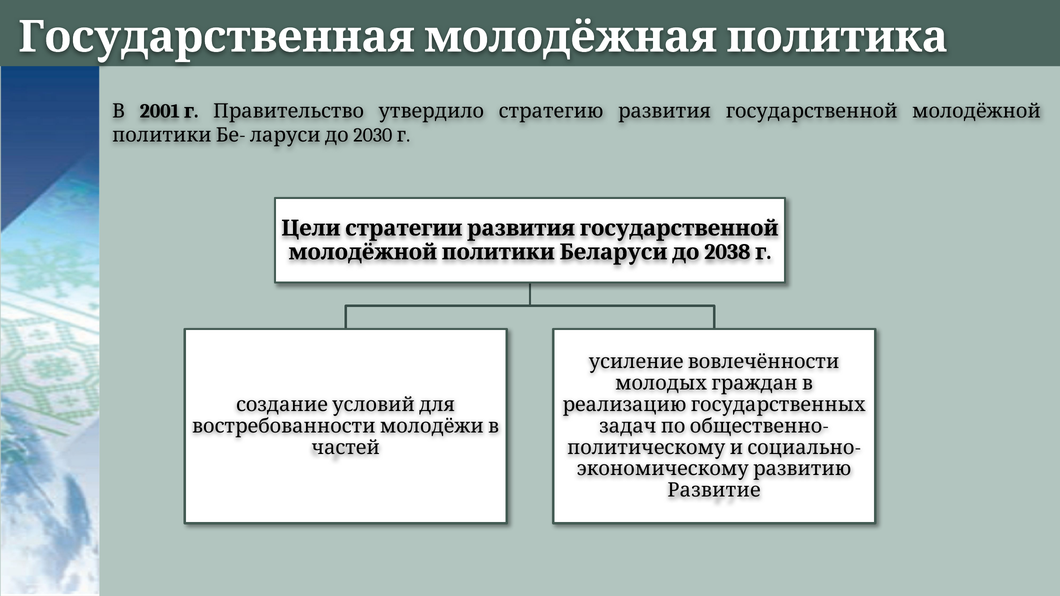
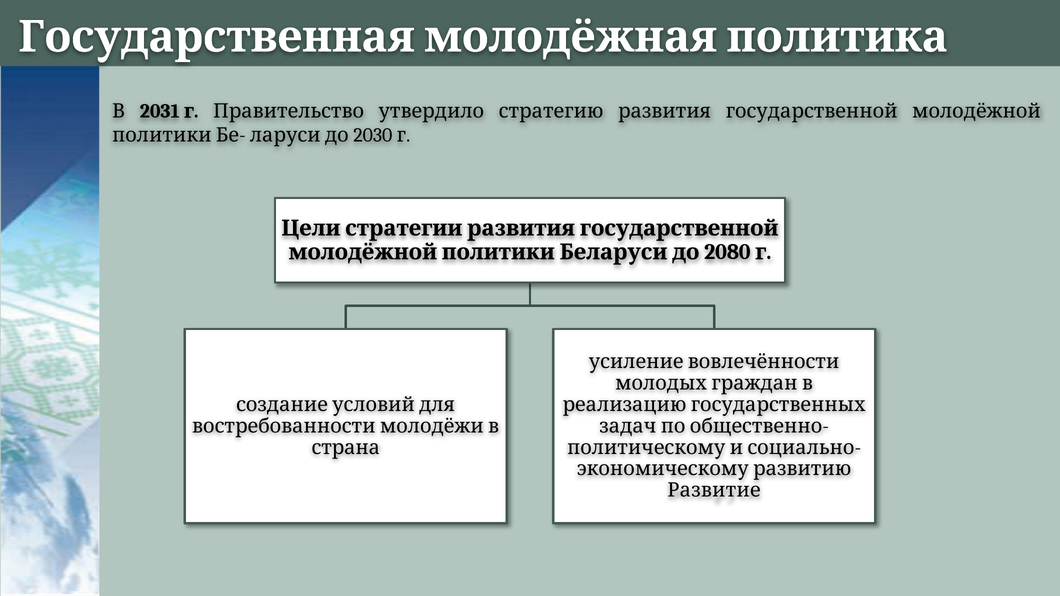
2001: 2001 -> 2031 (160, 111)
2038: 2038 -> 2080 (727, 252)
частей: частей -> страна (346, 448)
